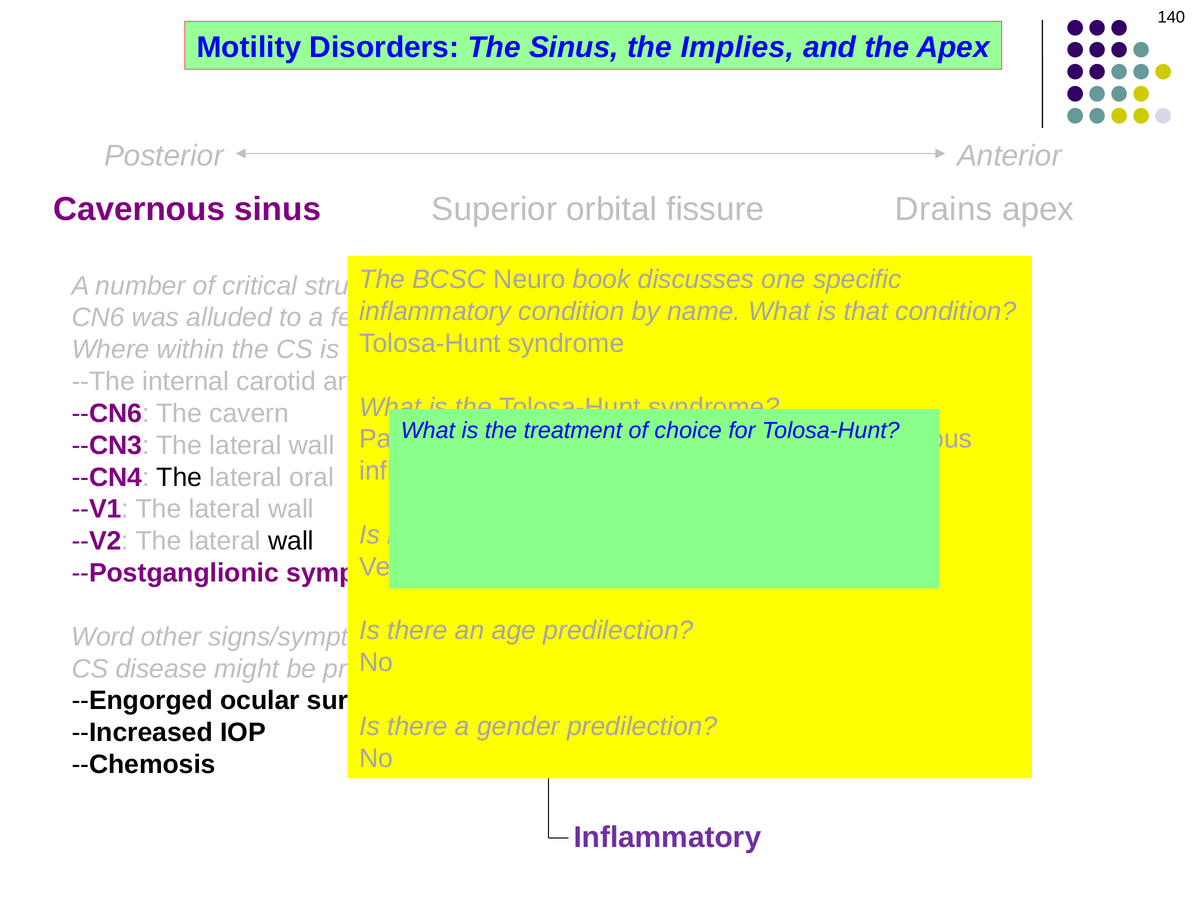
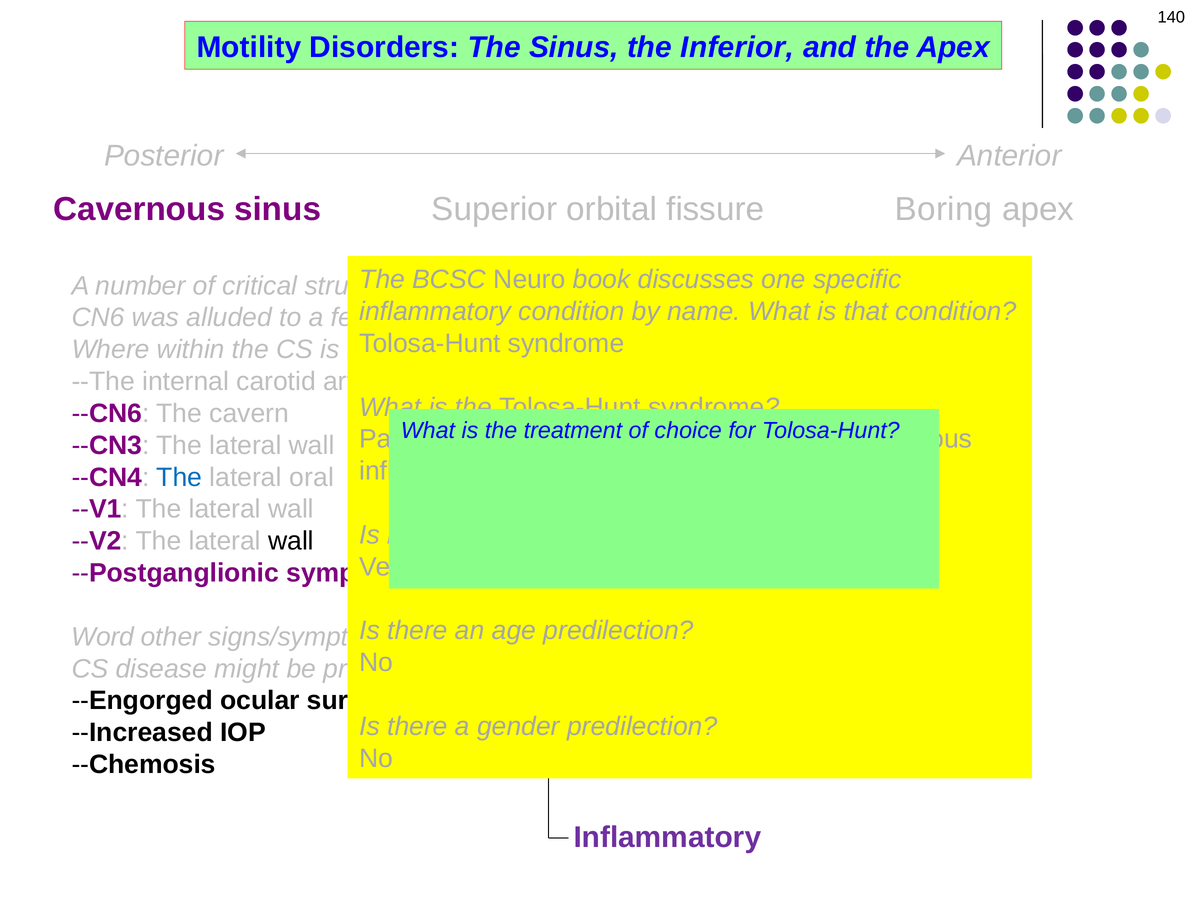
Implies: Implies -> Inferior (737, 47)
Drains: Drains -> Boring (944, 209)
The colour: black -> blue (179, 477)
